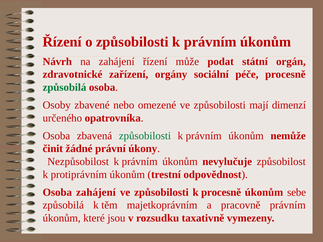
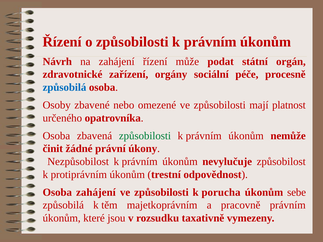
způsobilá colour: green -> blue (64, 87)
dimenzí: dimenzí -> platnost (289, 105)
k procesně: procesně -> porucha (221, 192)
